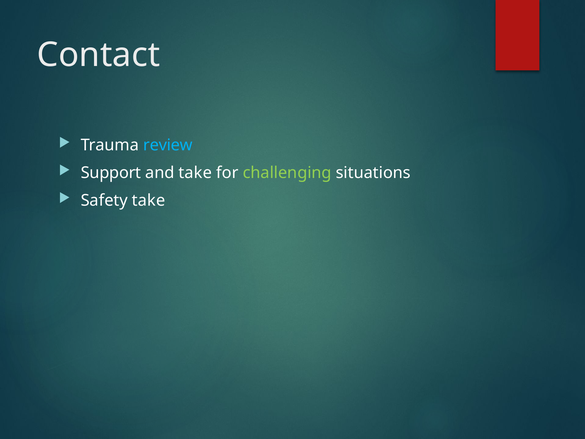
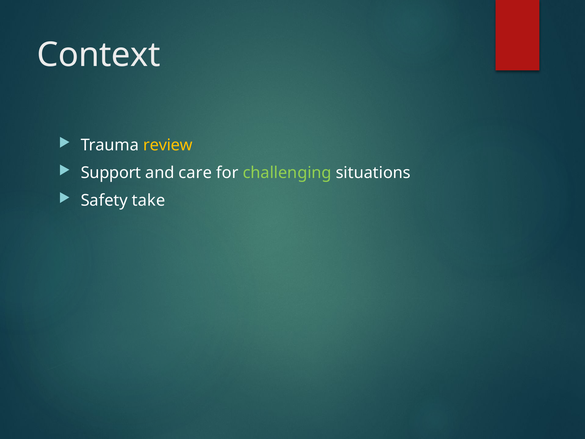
Contact: Contact -> Context (99, 55)
review colour: light blue -> yellow (168, 145)
and take: take -> care (195, 173)
